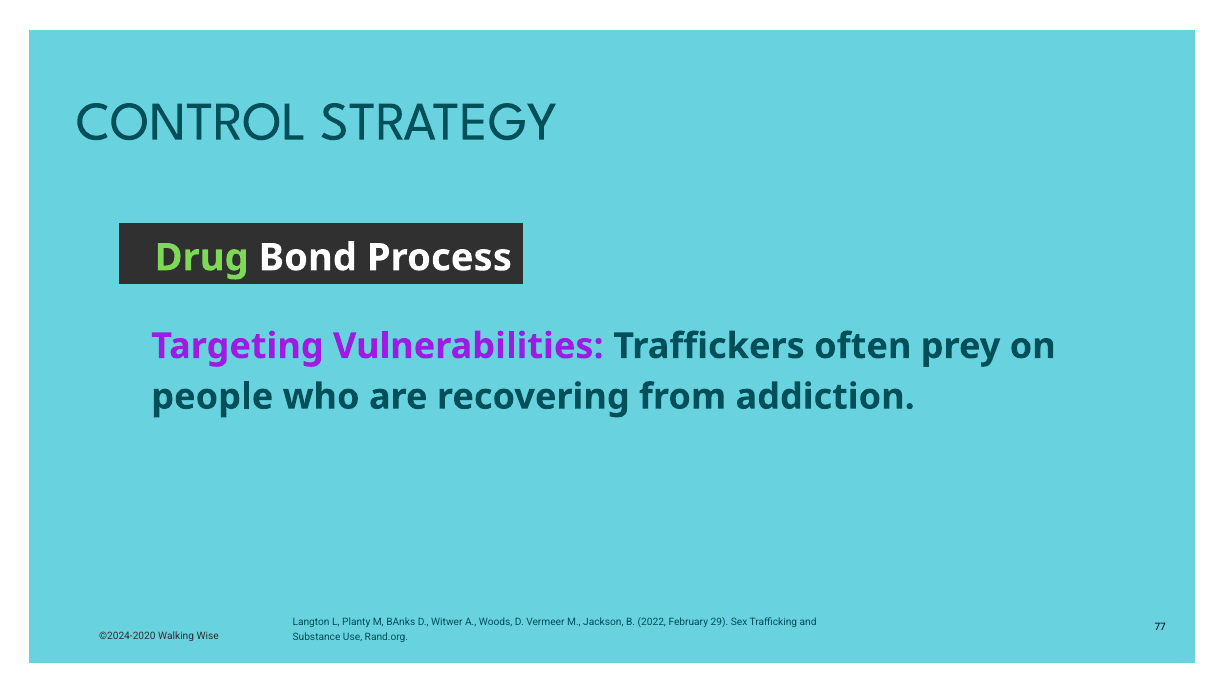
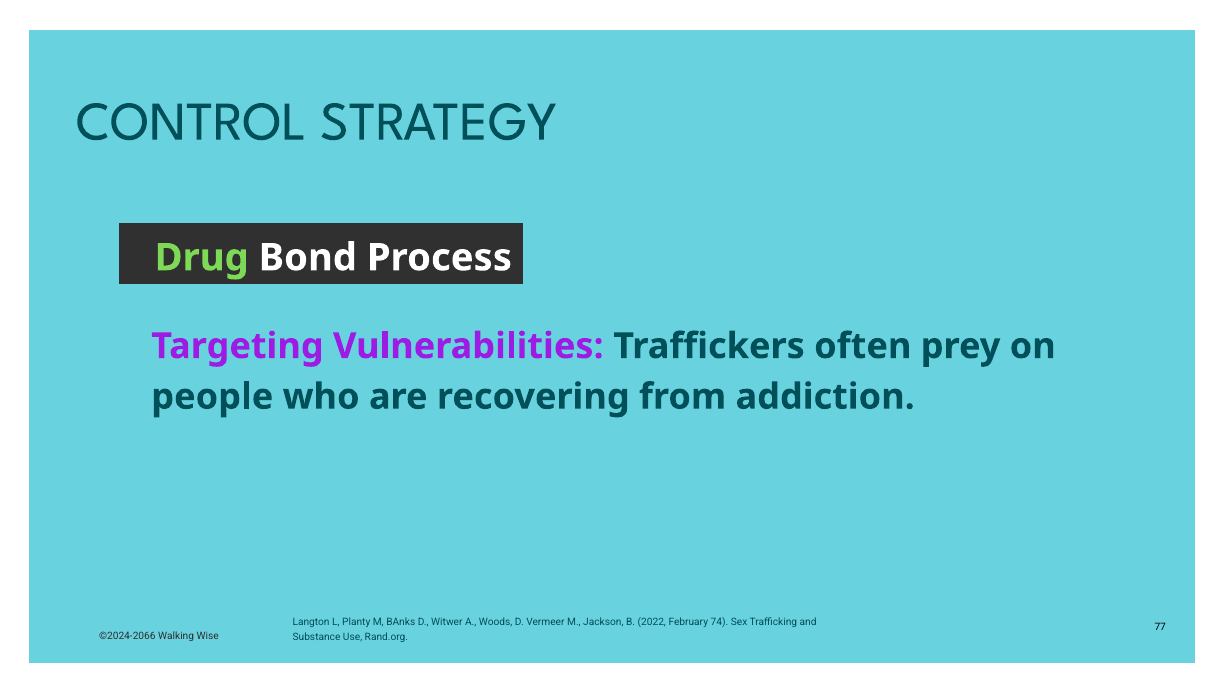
29: 29 -> 74 (719, 622)
©2024-2020: ©2024-2020 -> ©2024-2066 (127, 636)
